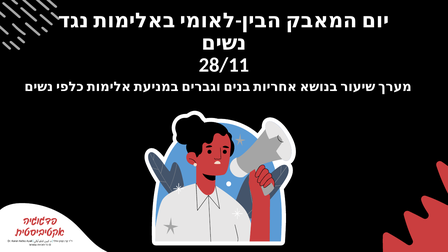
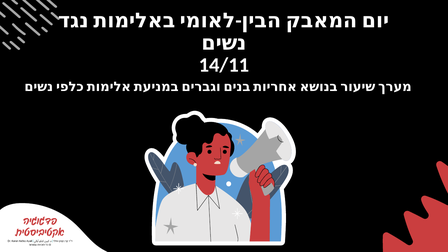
28/11: 28/11 -> 14/11 (224, 65)
